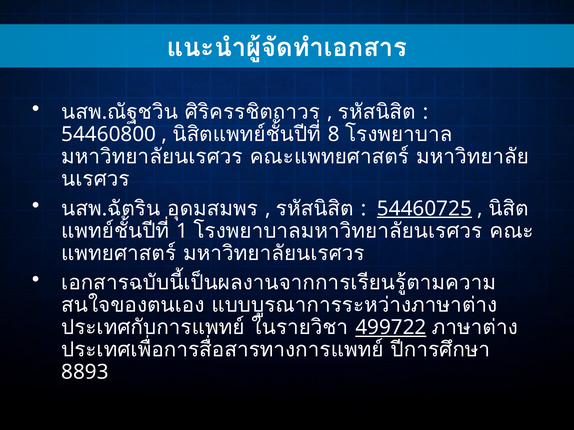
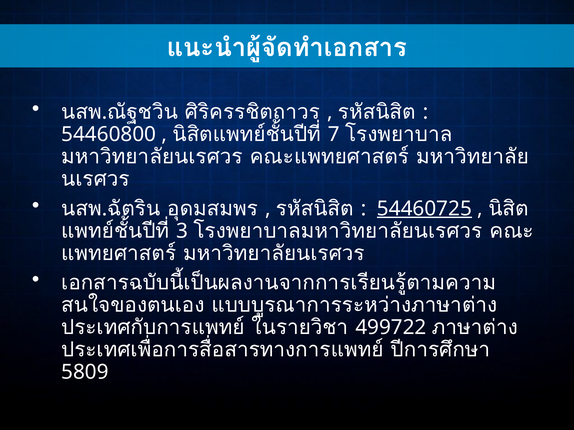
8: 8 -> 7 (334, 134)
1: 1 -> 3 (182, 231)
499722 underline: present -> none (391, 328)
8893: 8893 -> 5809 (85, 373)
